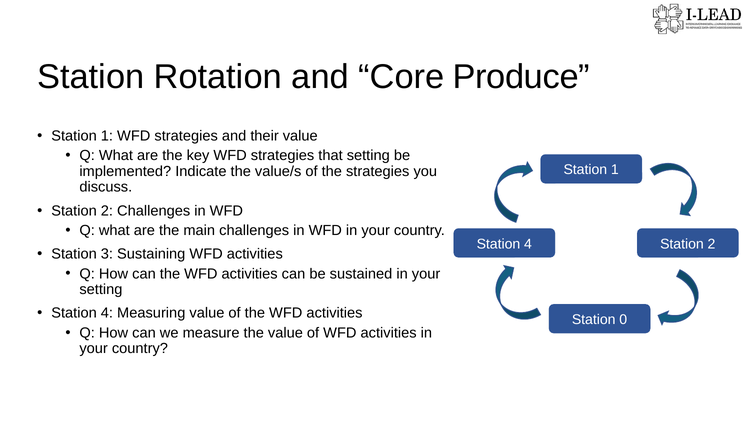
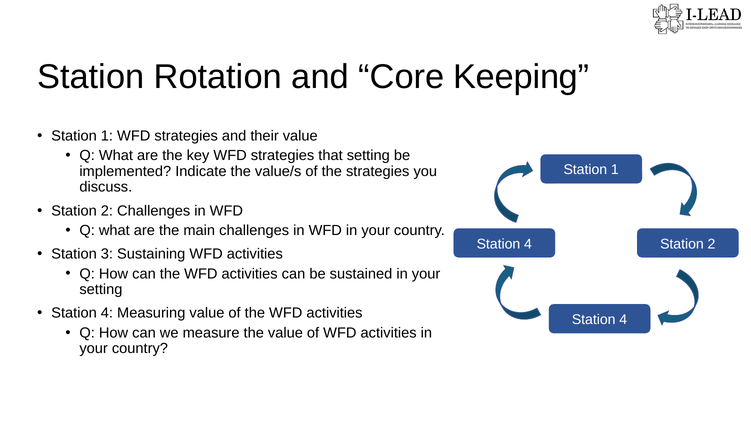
Produce: Produce -> Keeping (521, 77)
0: 0 -> 4 (623, 320)
